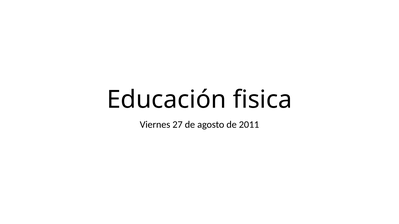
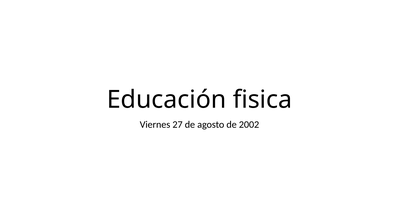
2011: 2011 -> 2002 (249, 125)
